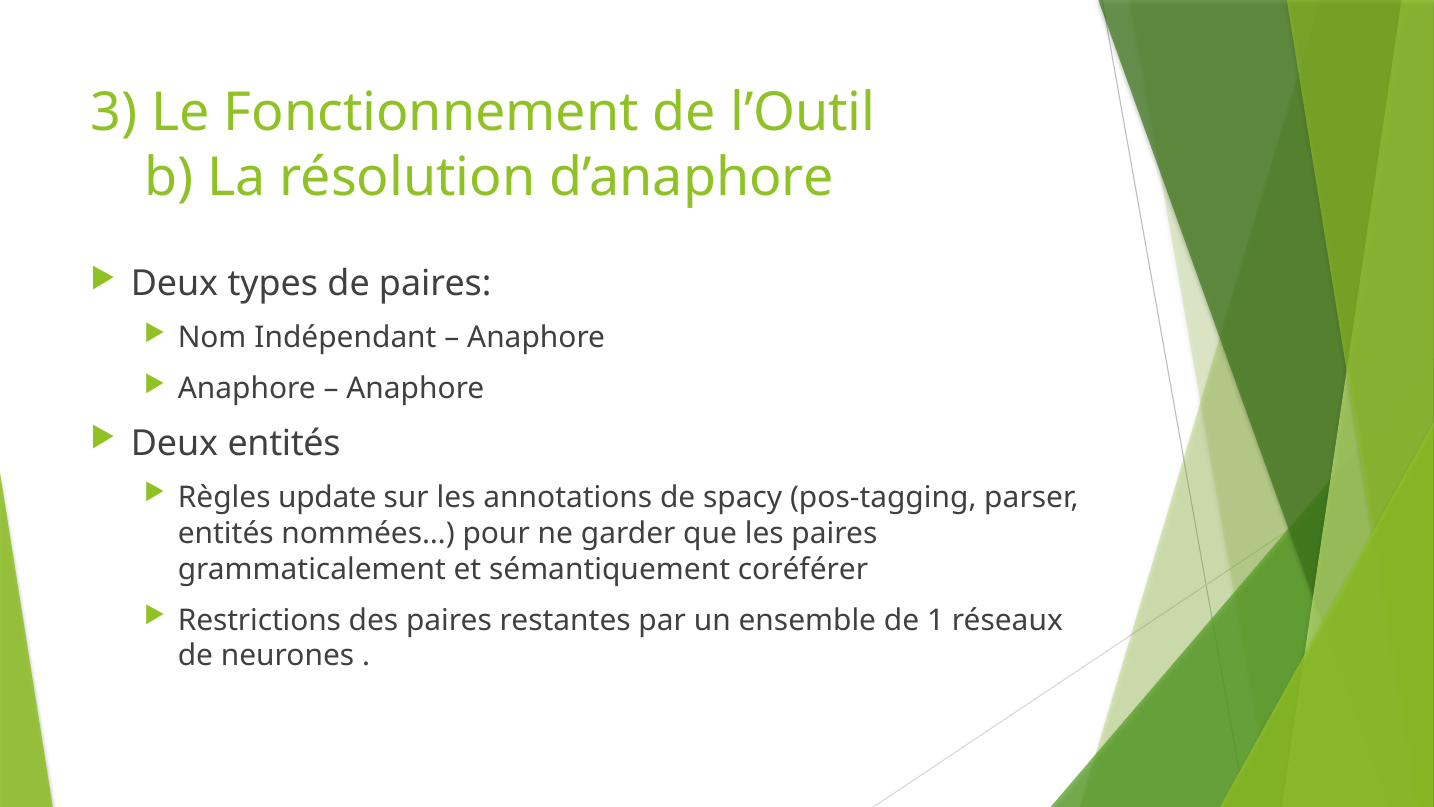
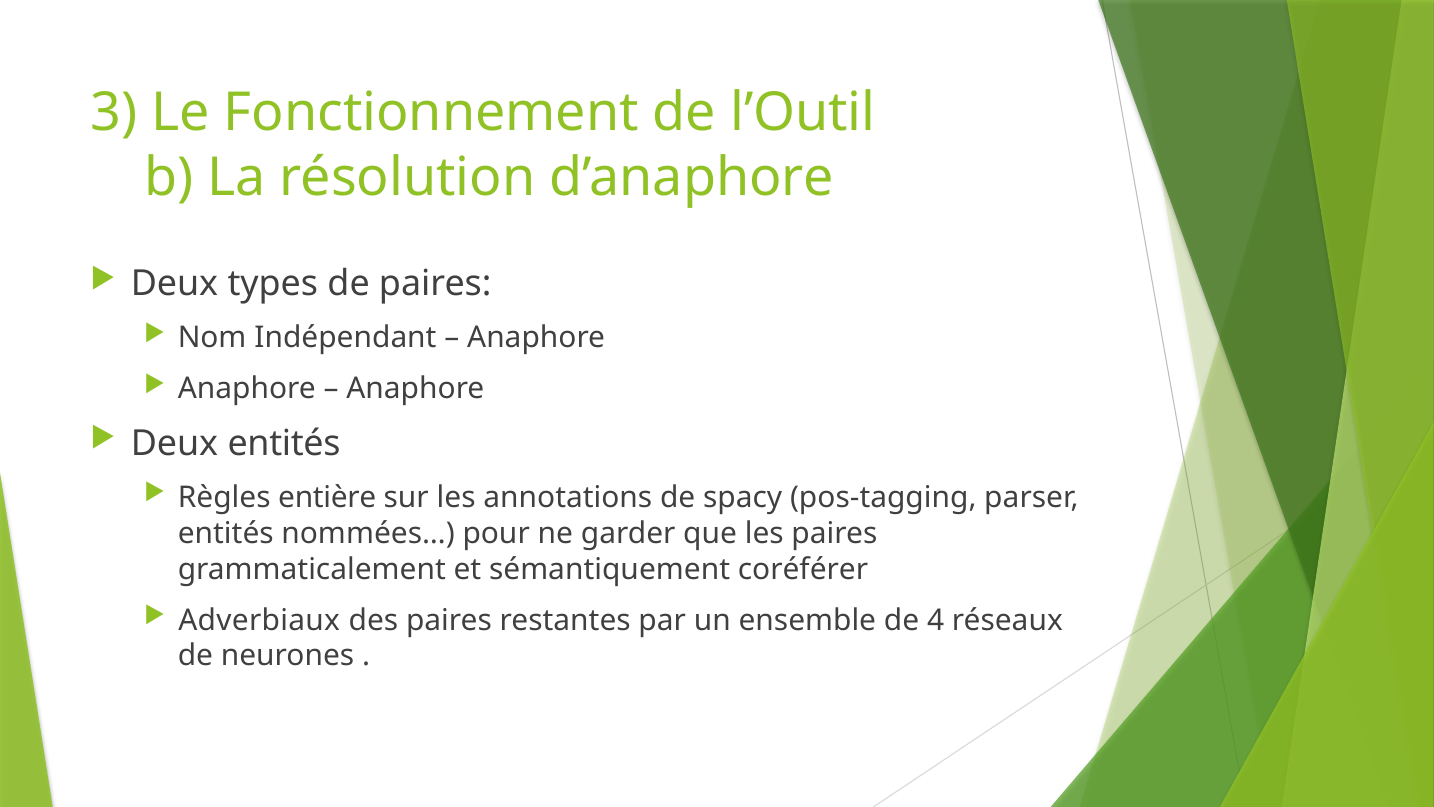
update: update -> entière (327, 497)
Restrictions: Restrictions -> Adverbiaux (259, 620)
1: 1 -> 4 (936, 620)
